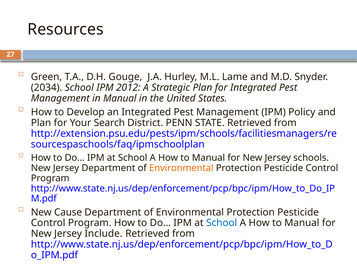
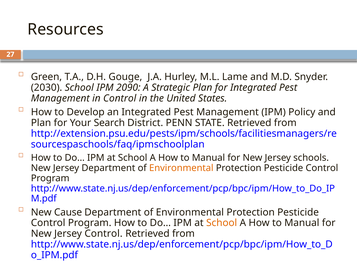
2034: 2034 -> 2030 (47, 88)
2012: 2012 -> 2090 (128, 88)
in Manual: Manual -> Control (120, 98)
School colour: blue -> orange (222, 223)
Jersey Include: Include -> Control (104, 233)
